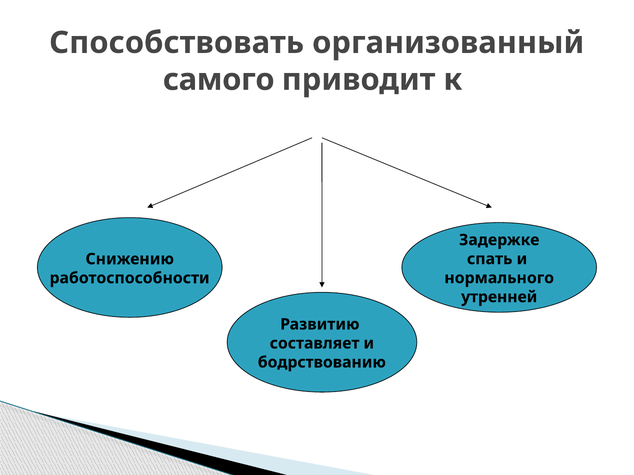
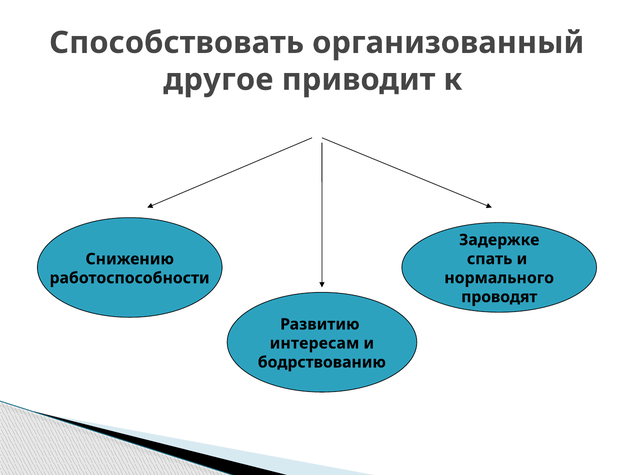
самого: самого -> другое (218, 80)
утренней: утренней -> проводят (499, 297)
составляет: составляет -> интересам (314, 344)
